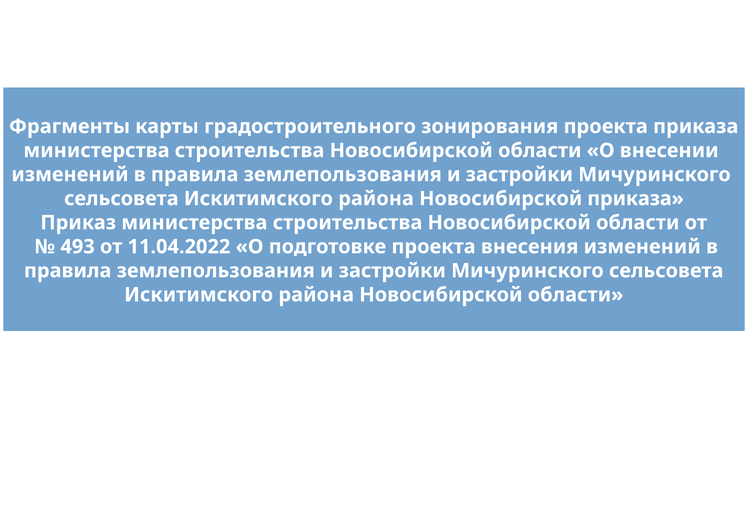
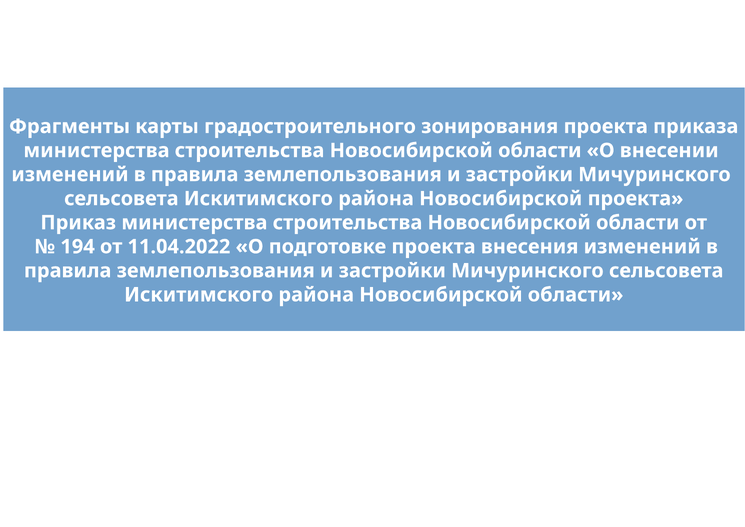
Новосибирской приказа: приказа -> проекта (635, 199)
493: 493 -> 194 (78, 247)
